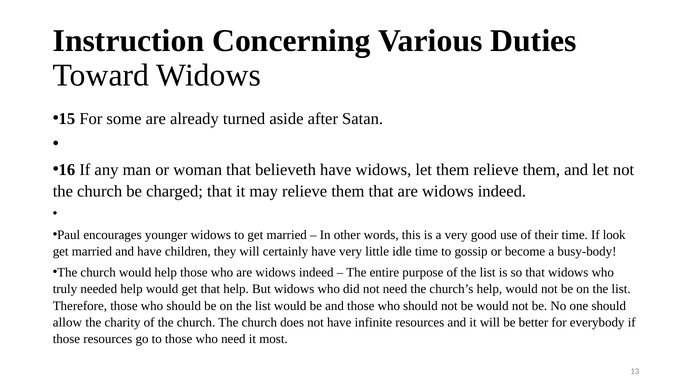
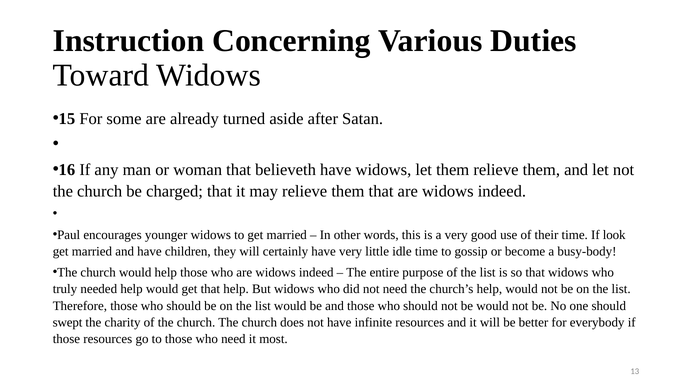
allow: allow -> swept (68, 323)
